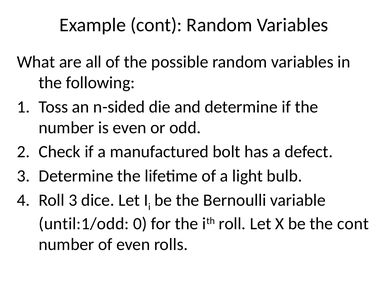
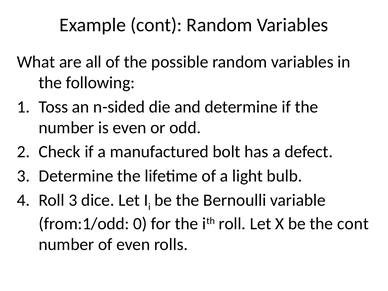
until:1/odd: until:1/odd -> from:1/odd (84, 224)
